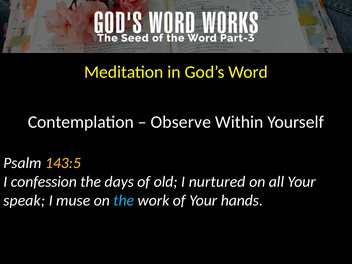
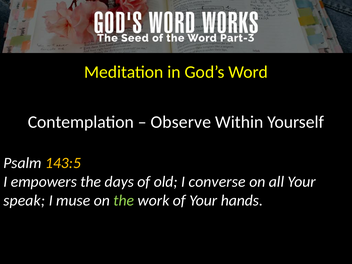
confession: confession -> empowers (44, 182)
nurtured: nurtured -> converse (217, 182)
the colour: light blue -> light green (124, 201)
